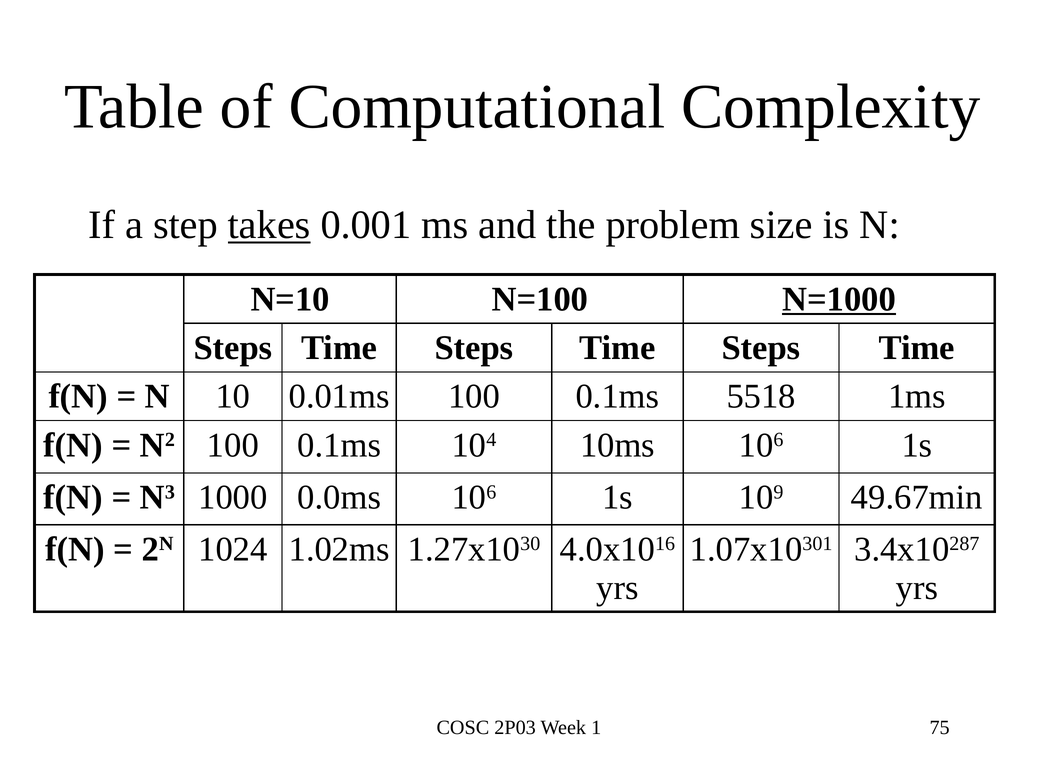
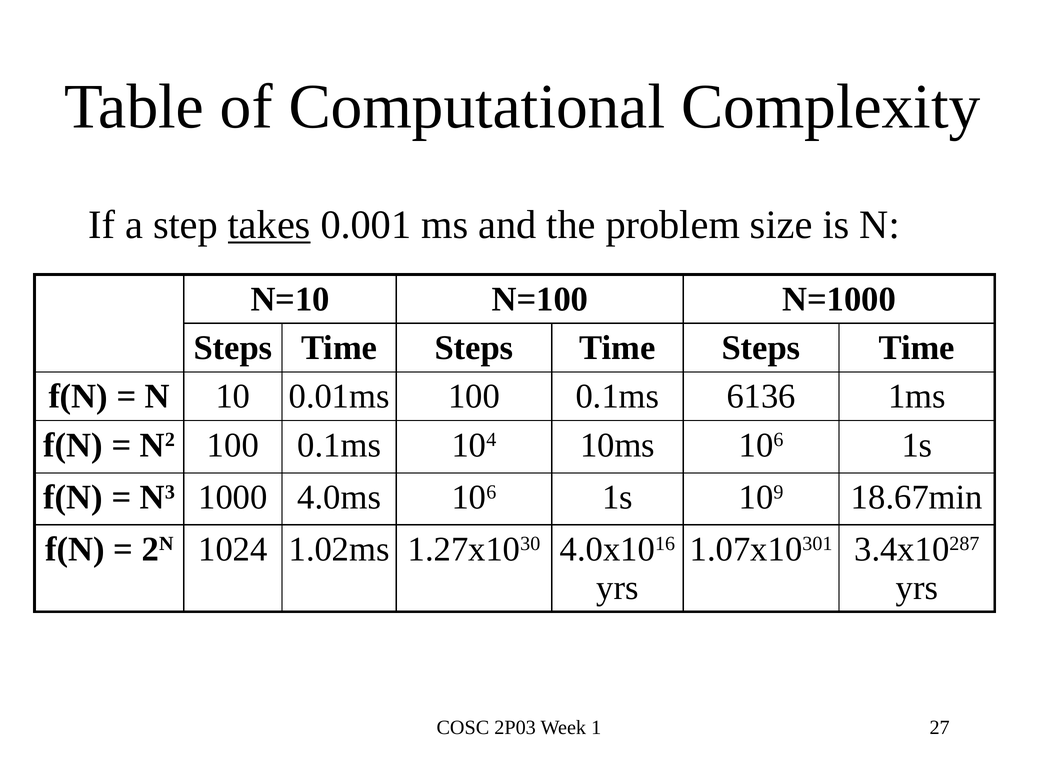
N=1000 underline: present -> none (839, 299)
5518: 5518 -> 6136 (761, 397)
0.0ms: 0.0ms -> 4.0ms (339, 498)
49.67min: 49.67min -> 18.67min (917, 498)
75: 75 -> 27 (940, 728)
